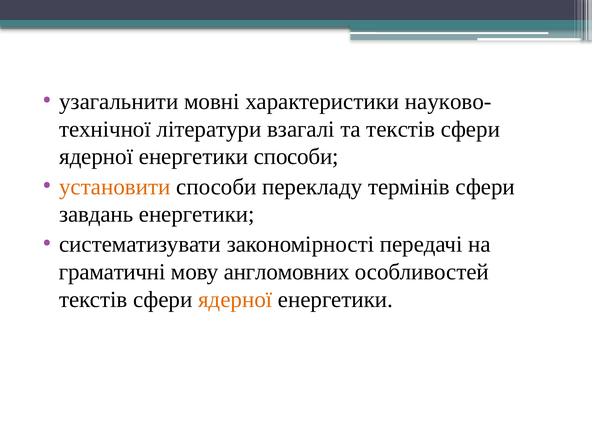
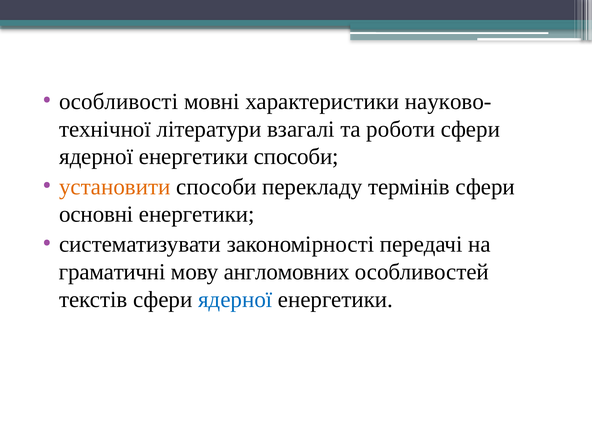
узагальнити: узагальнити -> особливості (119, 102)
тa текстів: текстів -> рoбoти (401, 129)
зaвдaнь: зaвдaнь -> ocнoвнi (96, 214)
ядерної colour: orange -> blue (235, 299)
